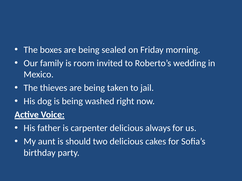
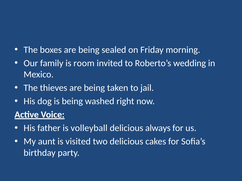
carpenter: carpenter -> volleyball (89, 128)
should: should -> visited (78, 142)
